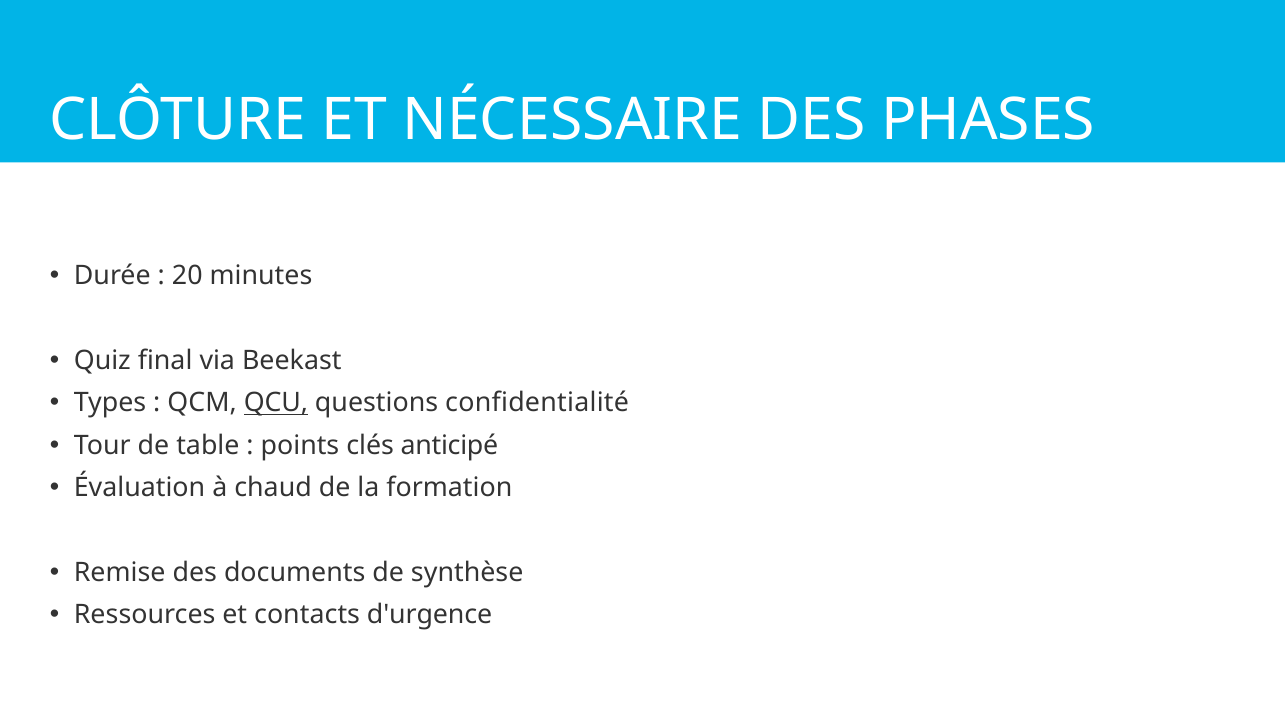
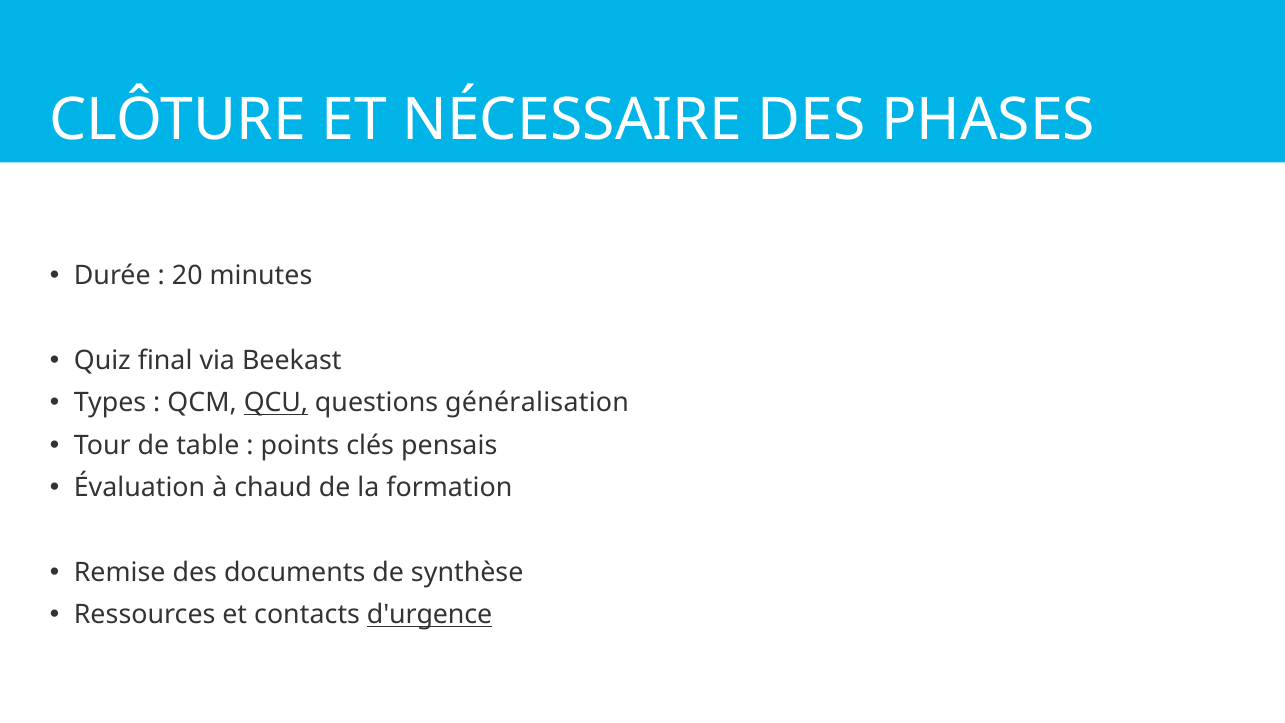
confidentialité: confidentialité -> généralisation (537, 403)
anticipé: anticipé -> pensais (449, 445)
d'urgence underline: none -> present (430, 615)
